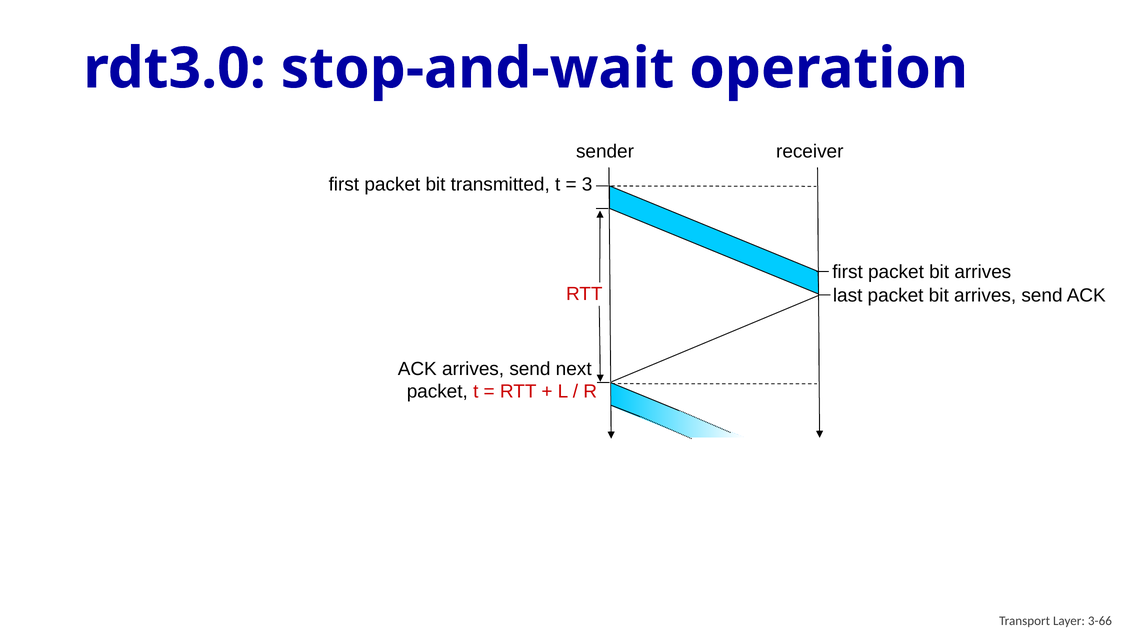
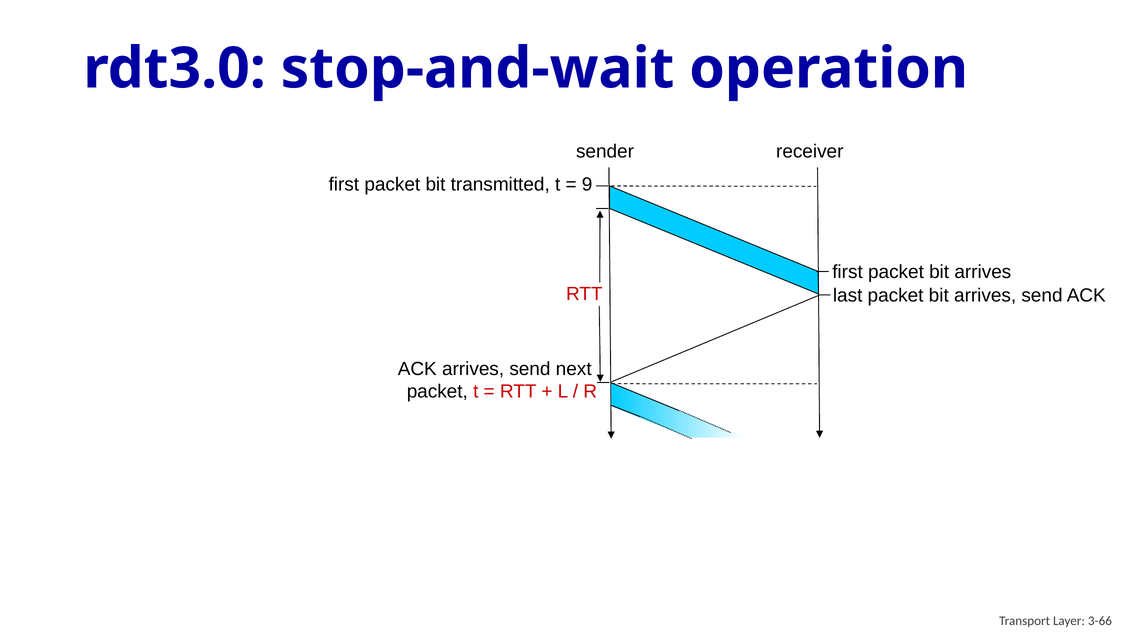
3: 3 -> 9 (587, 184)
